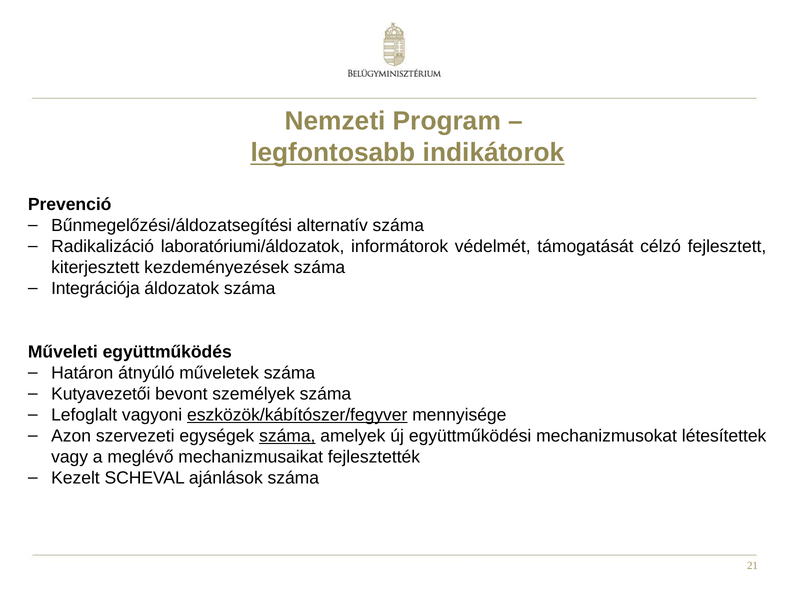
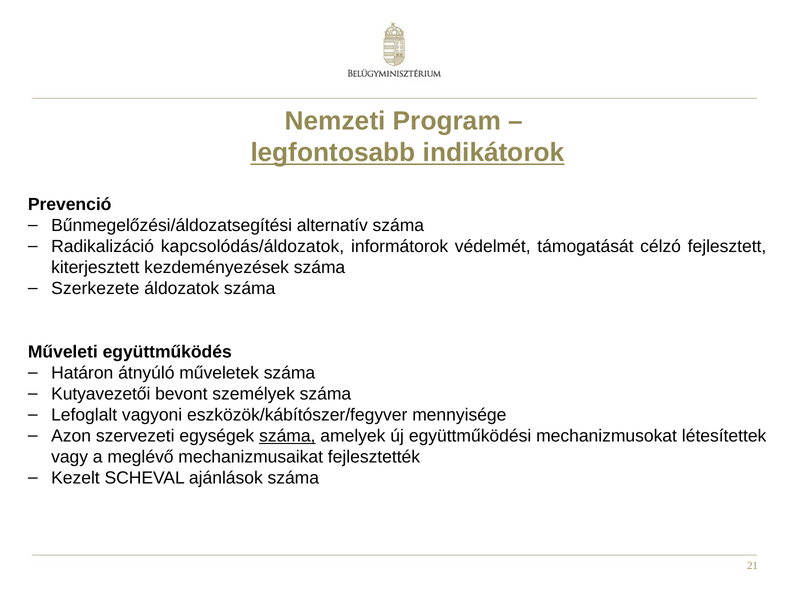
laboratóriumi/áldozatok: laboratóriumi/áldozatok -> kapcsolódás/áldozatok (252, 246)
Integrációja: Integrációja -> Szerkezete (95, 289)
eszközök/kábítószer/fegyver underline: present -> none (297, 415)
